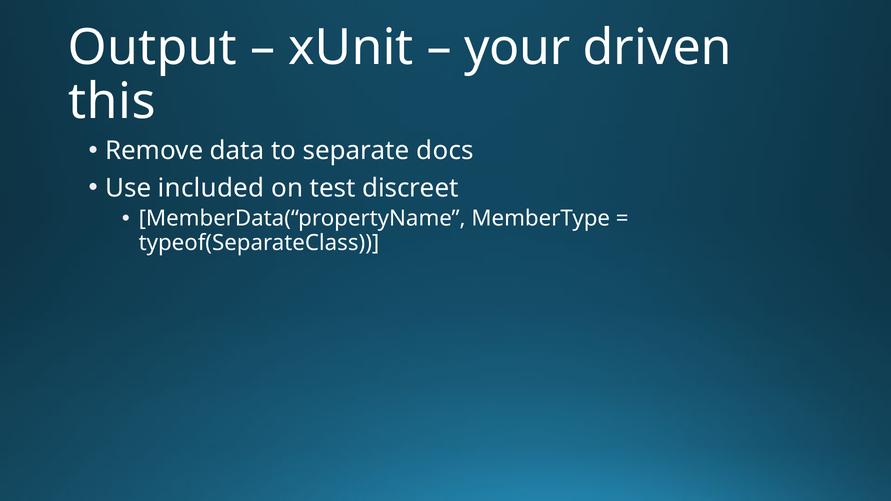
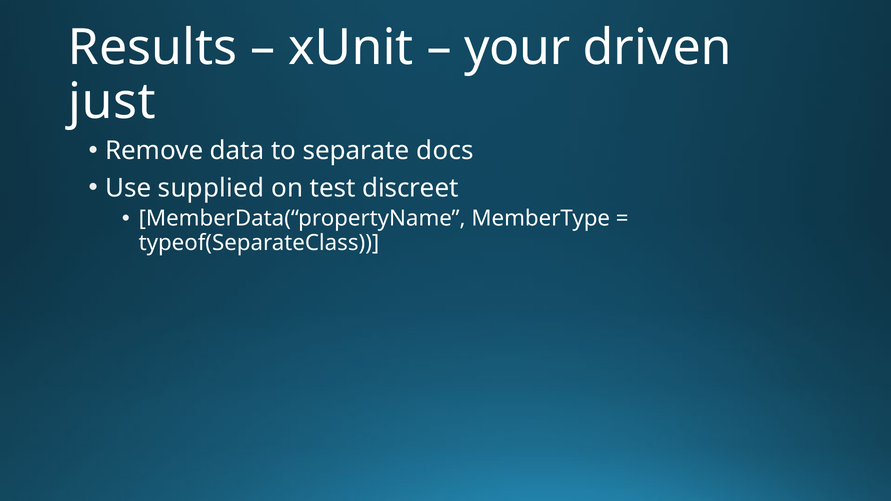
Output: Output -> Results (153, 48)
this: this -> just (112, 102)
included: included -> supplied (211, 188)
